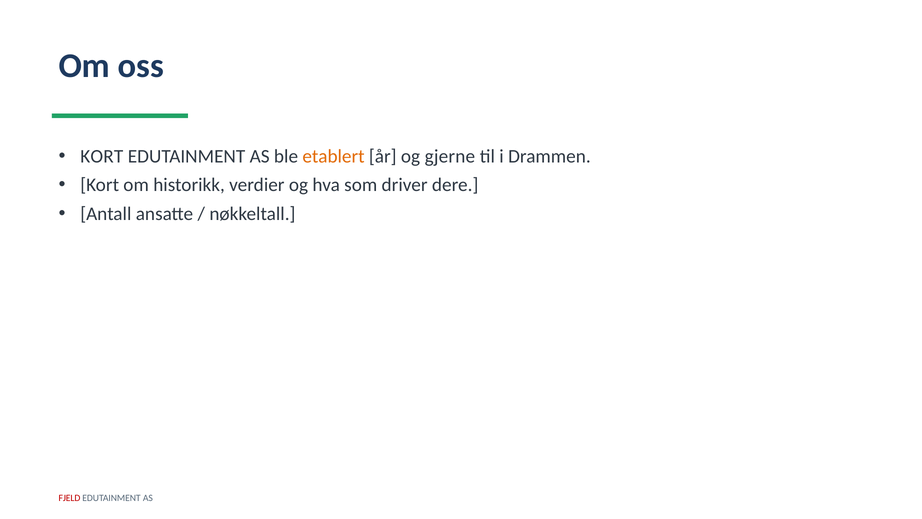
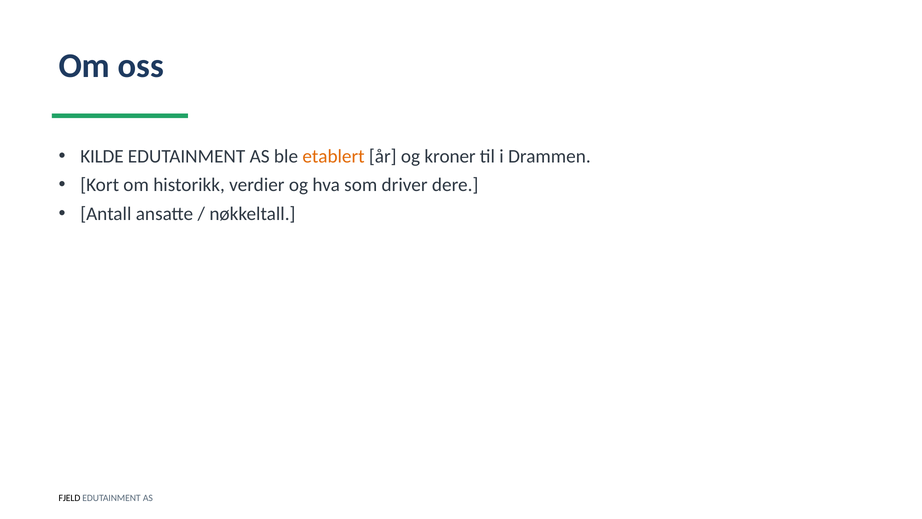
KORT: KORT -> KILDE (102, 156)
gjerne: gjerne -> kroner (450, 156)
FJELD colour: red -> black (69, 498)
